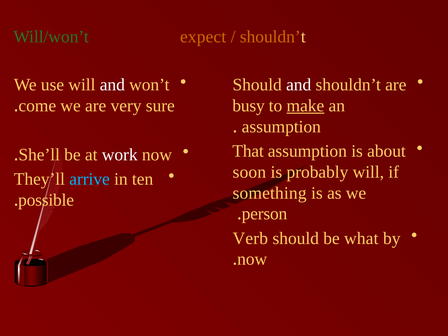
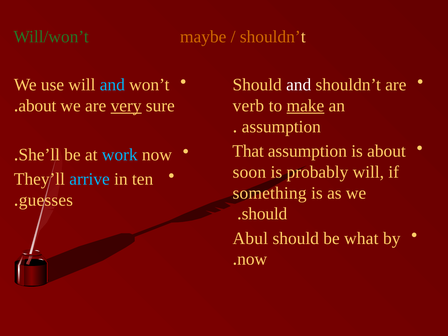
expect: expect -> maybe (203, 37)
and colour: white -> light blue (112, 85)
come: come -> about (37, 106)
very underline: none -> present (126, 106)
busy: busy -> verb (248, 106)
work colour: white -> light blue (120, 155)
possible: possible -> guesses (46, 200)
person: person -> should (264, 214)
Verb: Verb -> Abul (250, 238)
